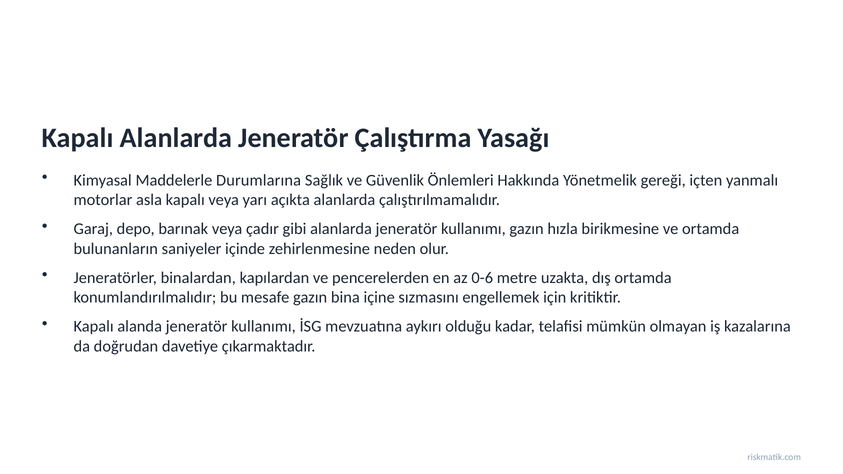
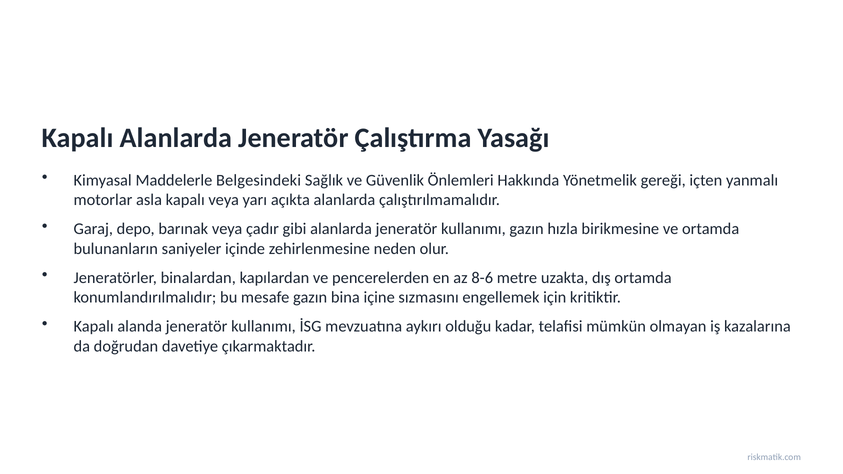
Durumlarına: Durumlarına -> Belgesindeki (259, 180)
0-6: 0-6 -> 8-6 (482, 278)
